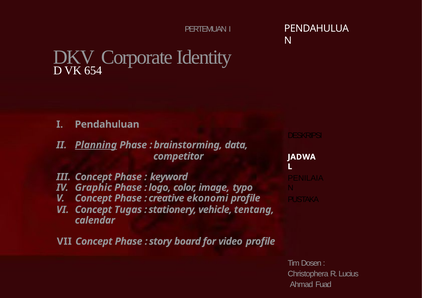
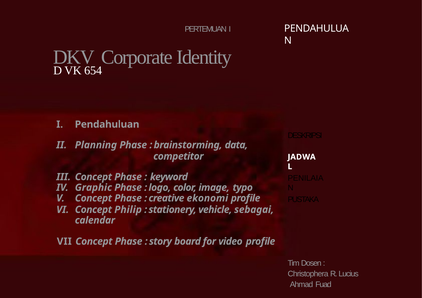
Planning underline: present -> none (96, 145)
Tugas: Tugas -> Philip (128, 210)
tentang: tentang -> sebagai (254, 210)
